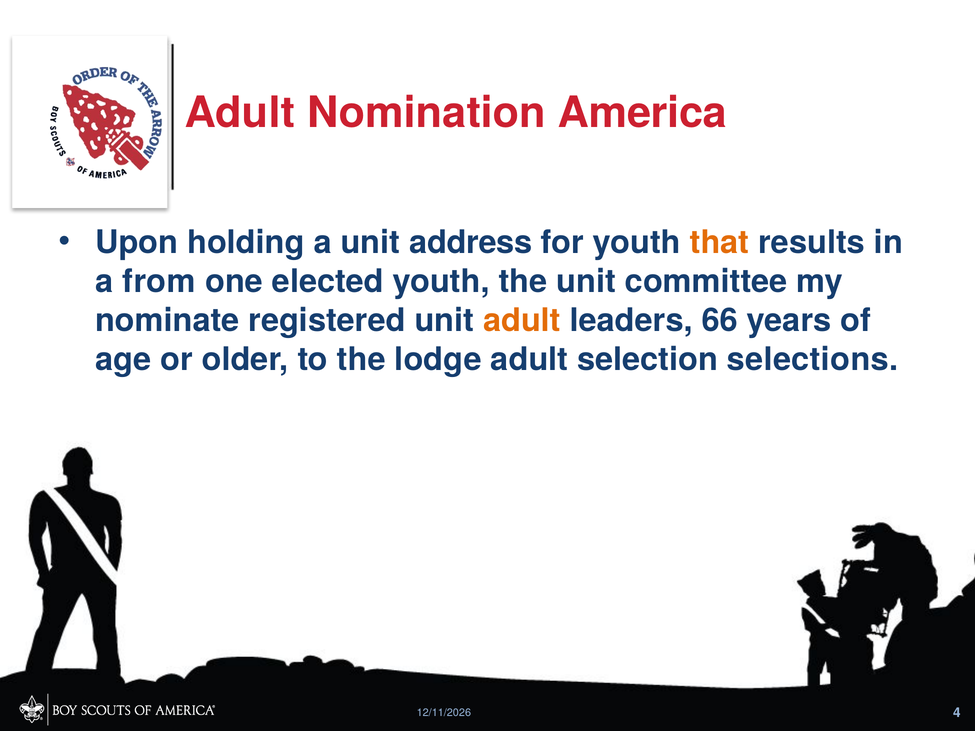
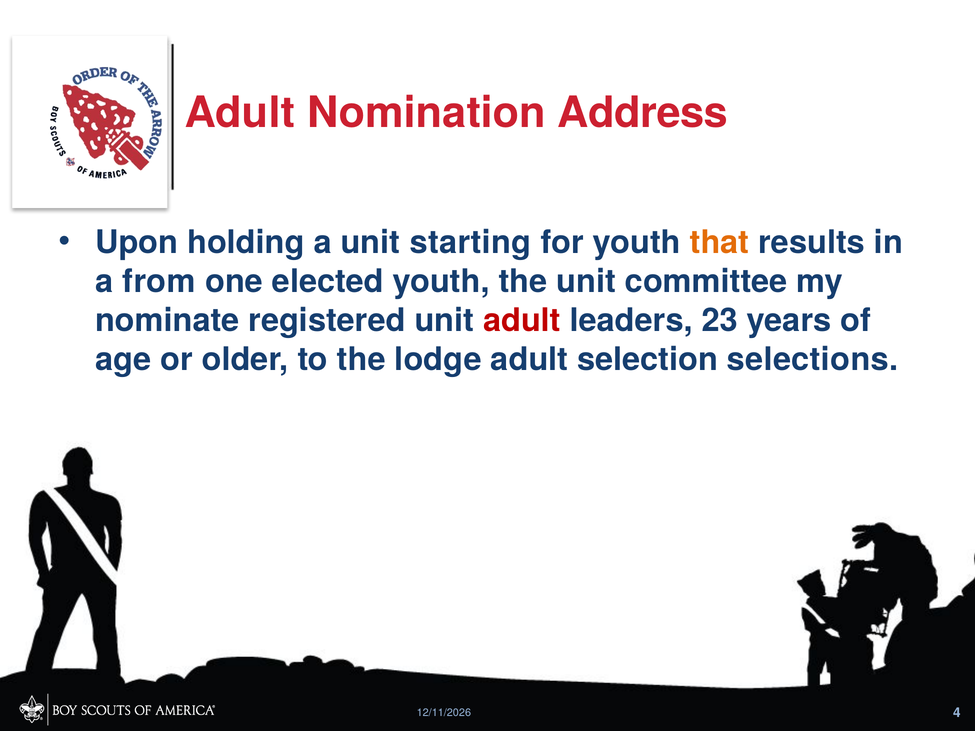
America: America -> Address (643, 113)
address: address -> starting (470, 242)
adult colour: orange -> red (522, 320)
66: 66 -> 23 (720, 320)
